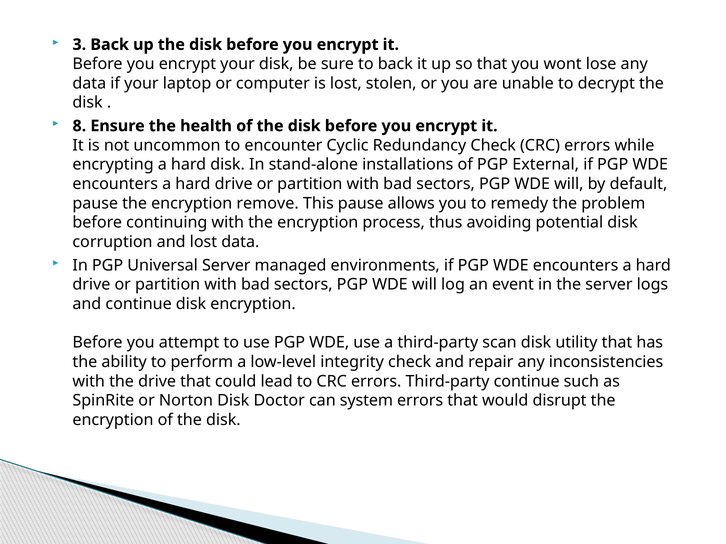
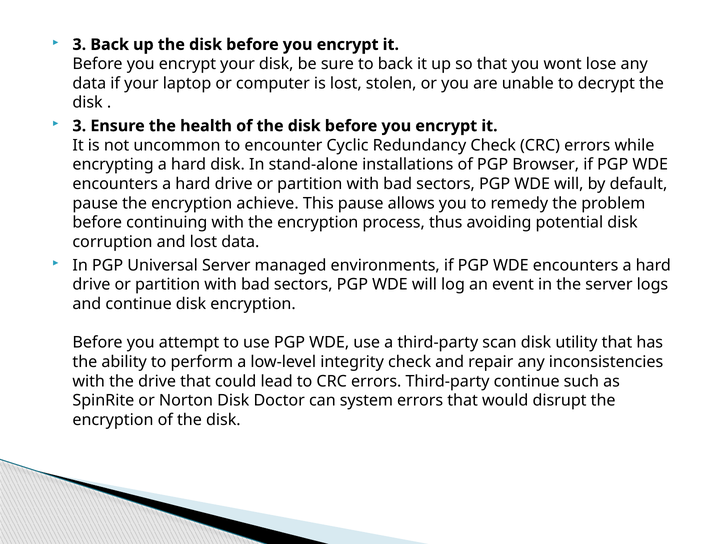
8: 8 -> 3 (79, 126)
External: External -> Browser (546, 165)
remove: remove -> achieve (268, 203)
